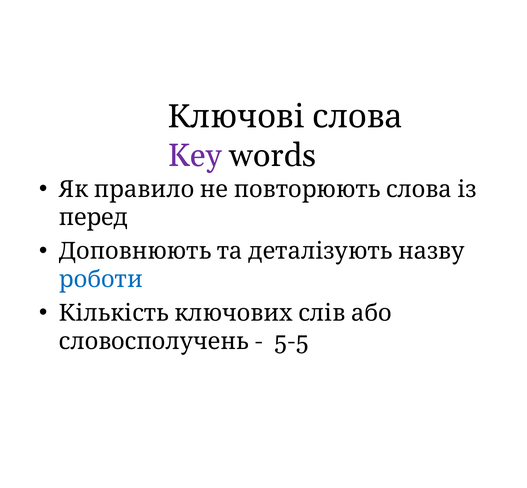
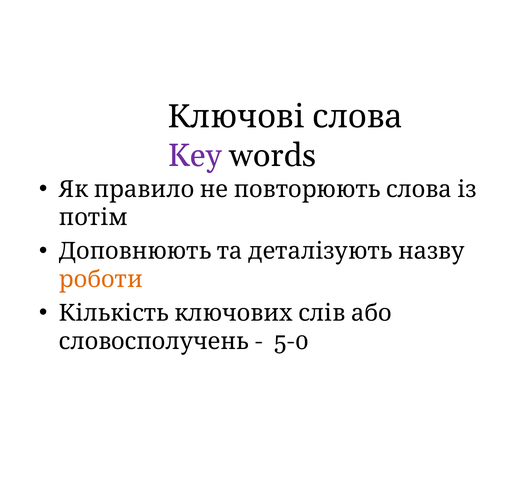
перед: перед -> потім (93, 217)
роботи colour: blue -> orange (101, 279)
5-5: 5-5 -> 5-0 (292, 341)
